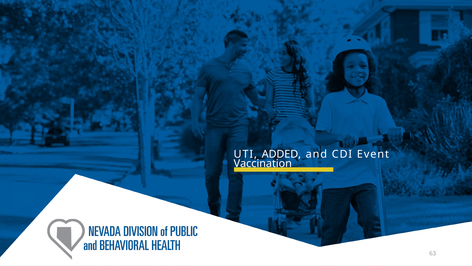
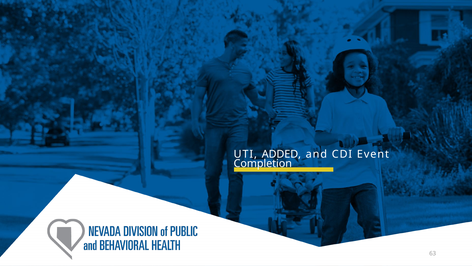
Vaccination: Vaccination -> Completion (263, 163)
